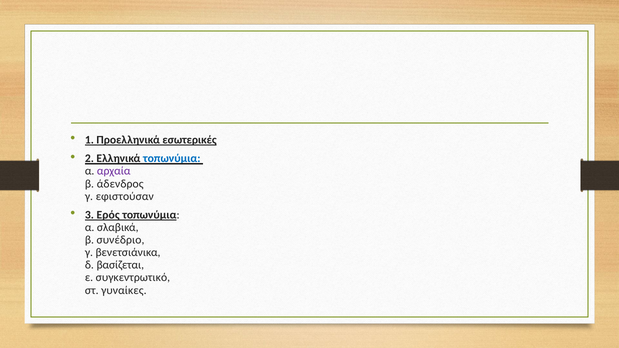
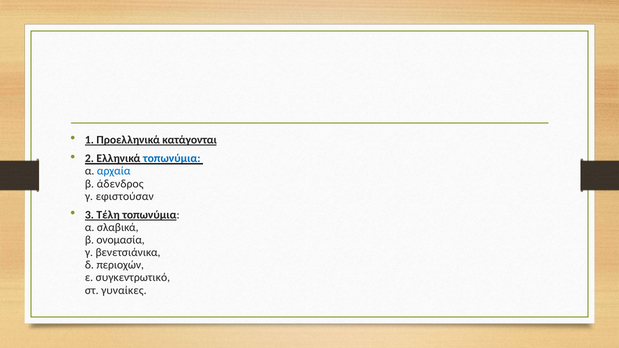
εσωτερικές: εσωτερικές -> κατάγονται (190, 140)
αρχαία colour: purple -> blue (114, 171)
Ερός: Ερός -> Τέλη (108, 215)
συνέδριο: συνέδριο -> ονομασία (121, 240)
βασίζεται: βασίζεται -> περιοχών (120, 265)
